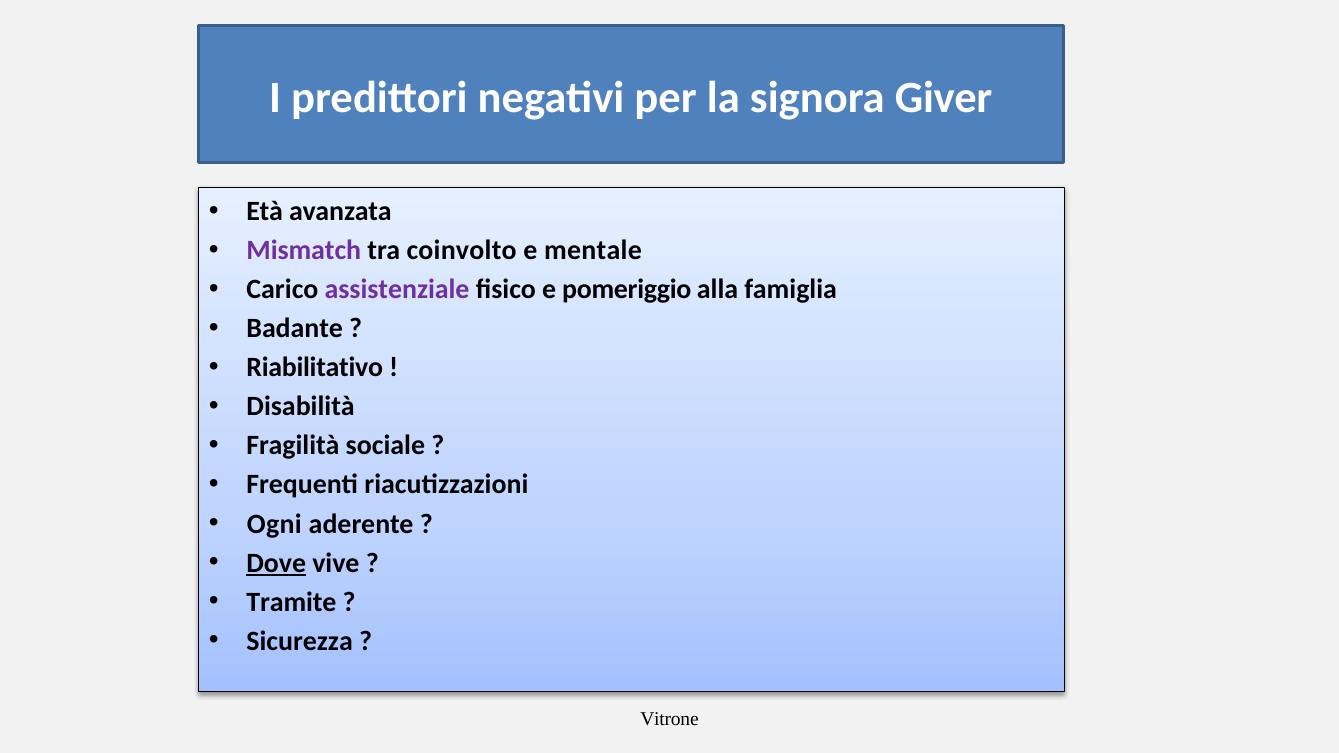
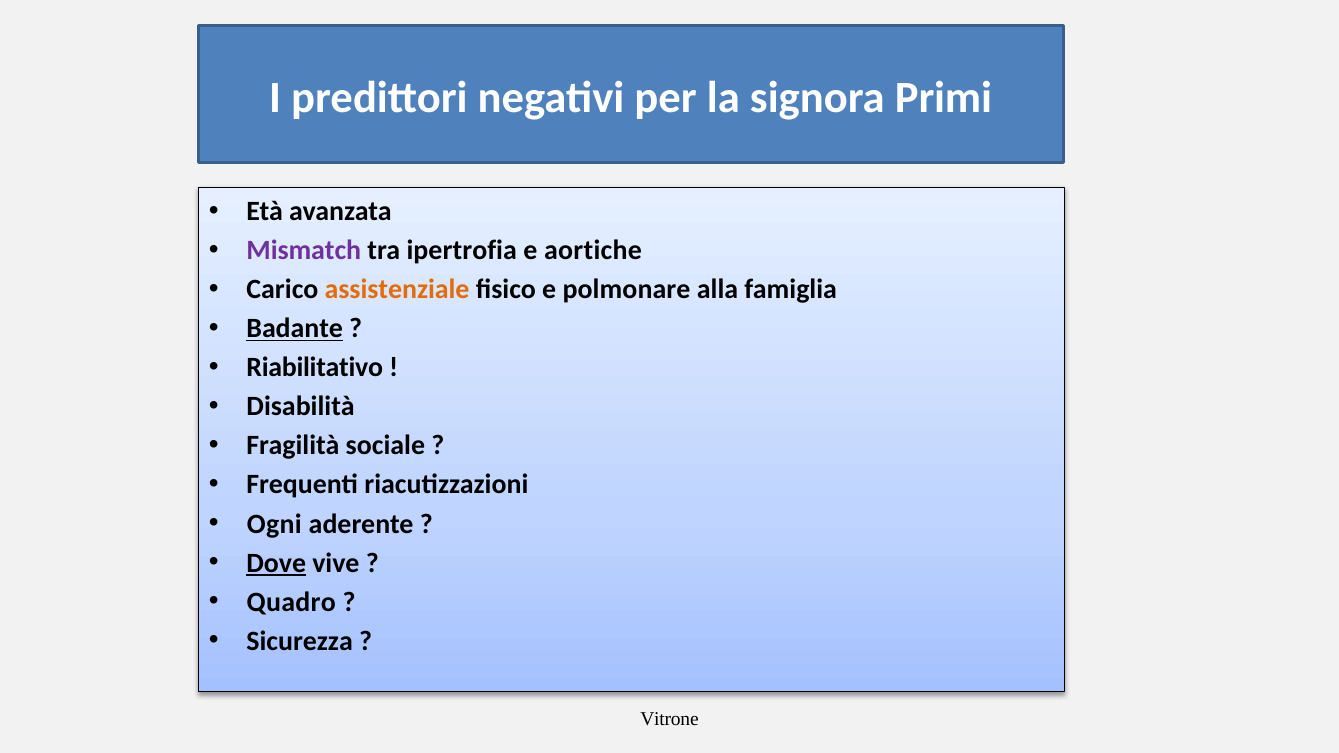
Giver: Giver -> Primi (944, 97)
coinvolto: coinvolto -> ipertrofia (462, 251)
mentale: mentale -> aortiche (593, 251)
assistenziale colour: purple -> orange (397, 290)
pomeriggio: pomeriggio -> polmonare (627, 290)
Badante underline: none -> present (295, 329)
Tramite: Tramite -> Quadro (291, 602)
